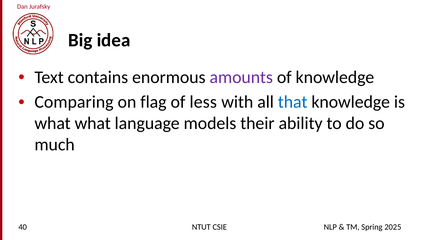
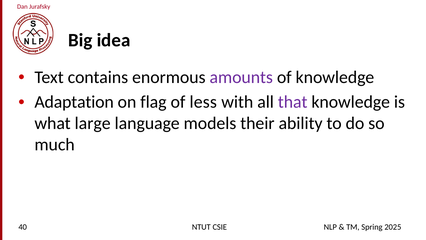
Comparing: Comparing -> Adaptation (74, 102)
that colour: blue -> purple (293, 102)
what what: what -> large (93, 123)
